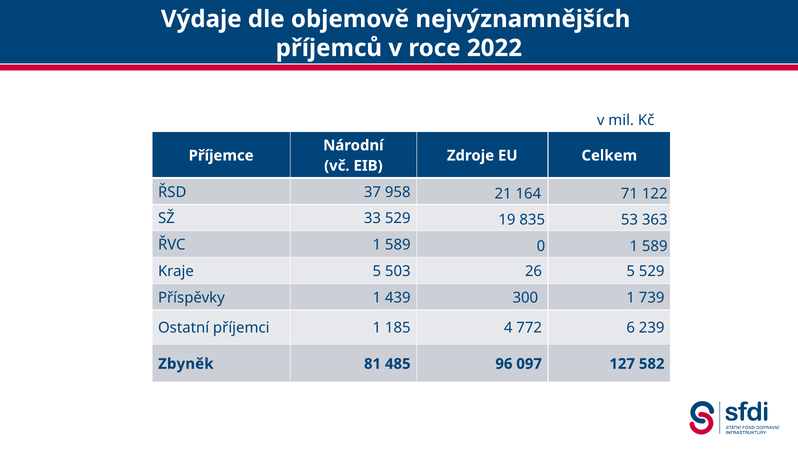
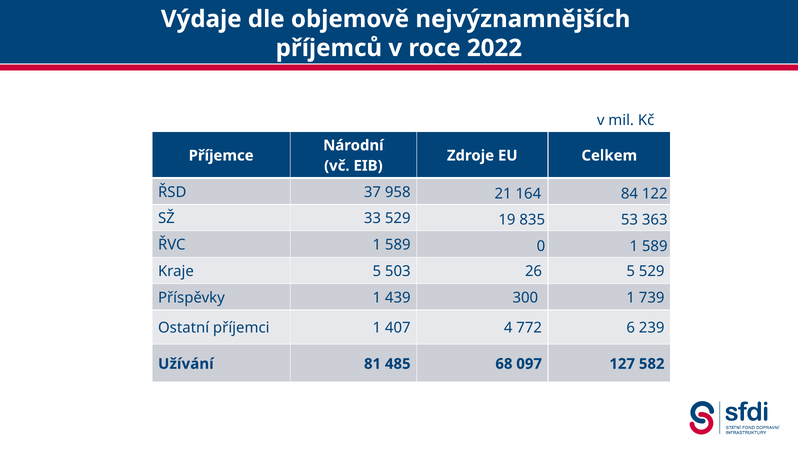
71: 71 -> 84 (630, 194)
185: 185 -> 407 (398, 328)
Zbyněk: Zbyněk -> Užívání (186, 364)
96: 96 -> 68 (504, 364)
